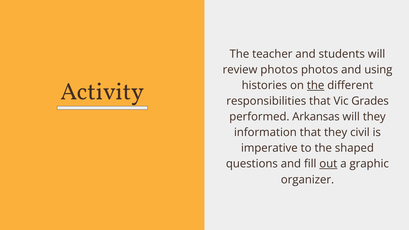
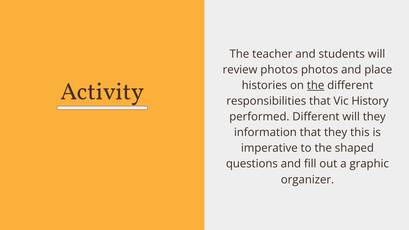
using: using -> place (378, 70)
Grades: Grades -> History (370, 101)
performed Arkansas: Arkansas -> Different (316, 117)
civil: civil -> this (360, 133)
out underline: present -> none (328, 164)
